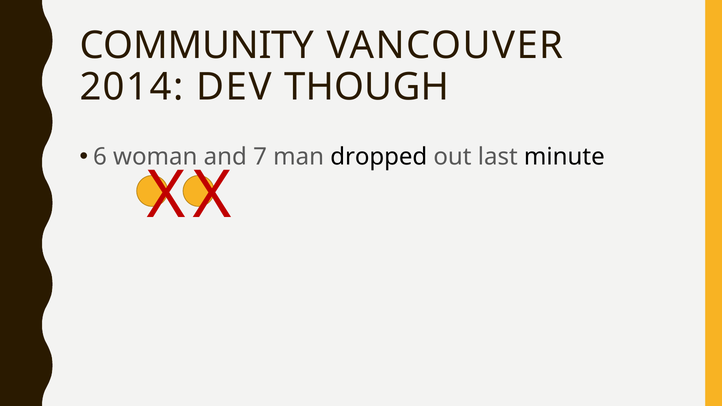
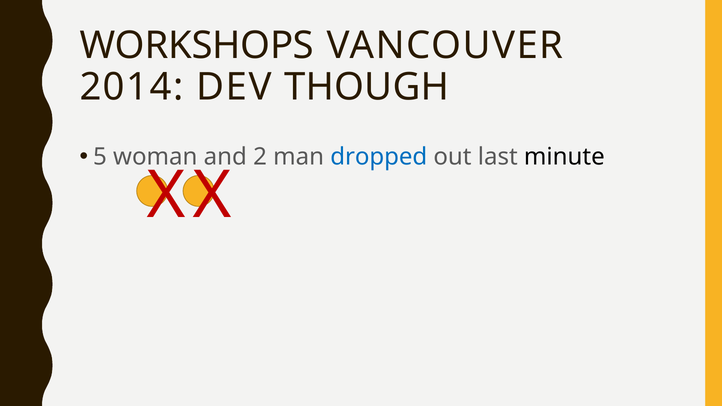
COMMUNITY: COMMUNITY -> WORKSHOPS (197, 46)
6: 6 -> 5 (100, 157)
7: 7 -> 2 (260, 157)
dropped colour: black -> blue (379, 157)
